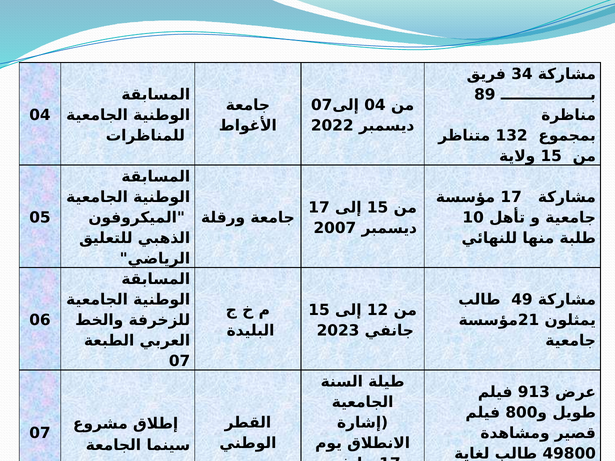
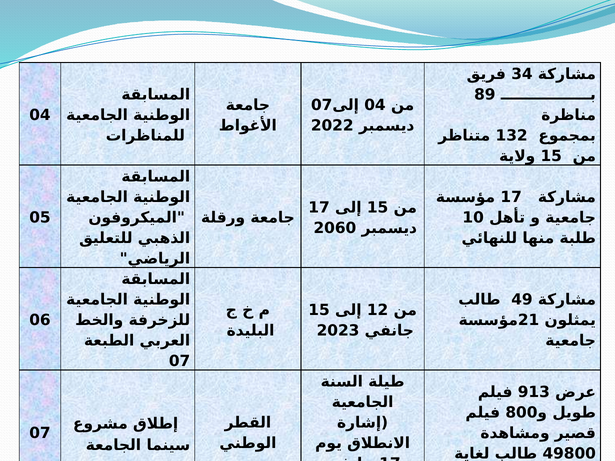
2007: 2007 -> 2060 (335, 228)
